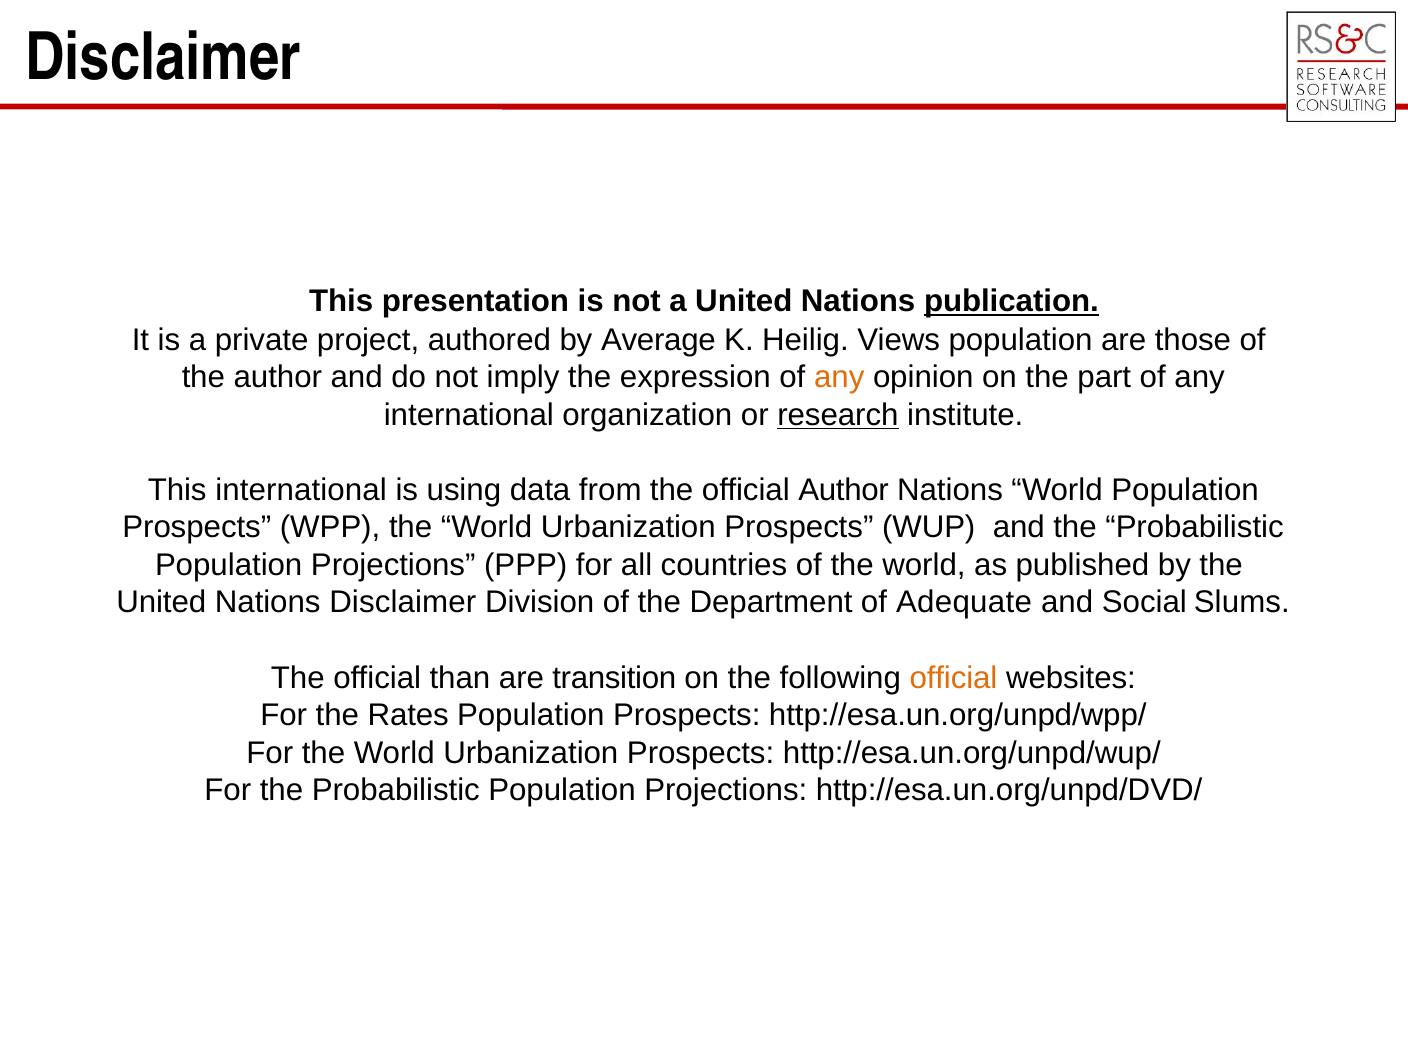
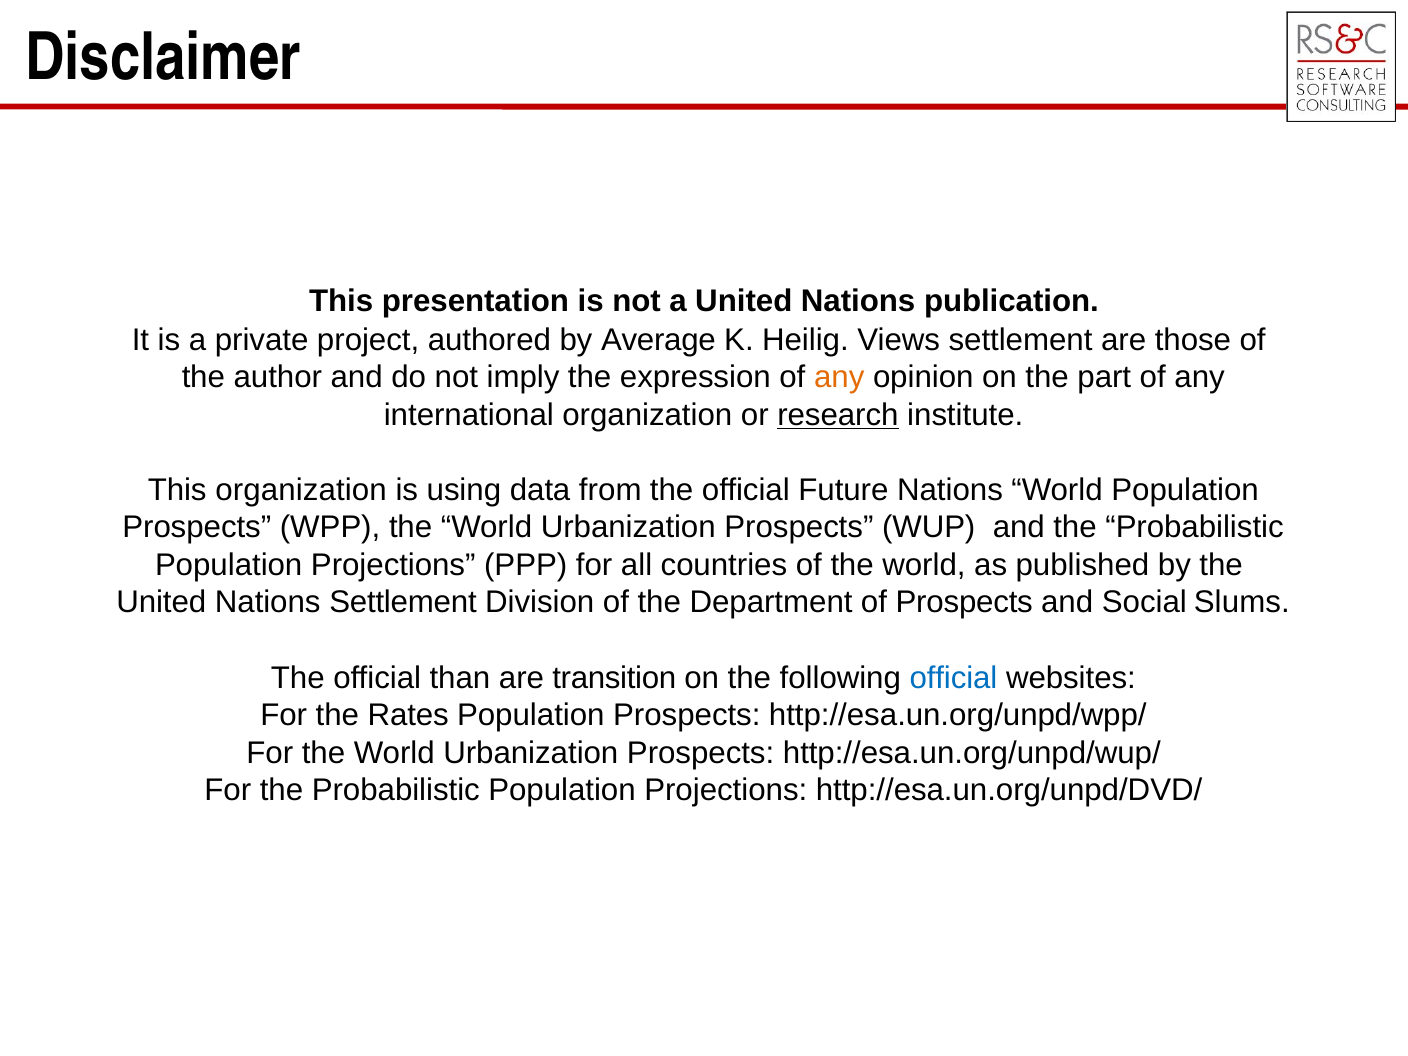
publication underline: present -> none (1011, 302)
Views population: population -> settlement (1021, 340)
This international: international -> organization (301, 490)
official Author: Author -> Future (843, 490)
Nations Disclaimer: Disclaimer -> Settlement (403, 603)
of Adequate: Adequate -> Prospects (964, 603)
official colour: orange -> blue (953, 678)
